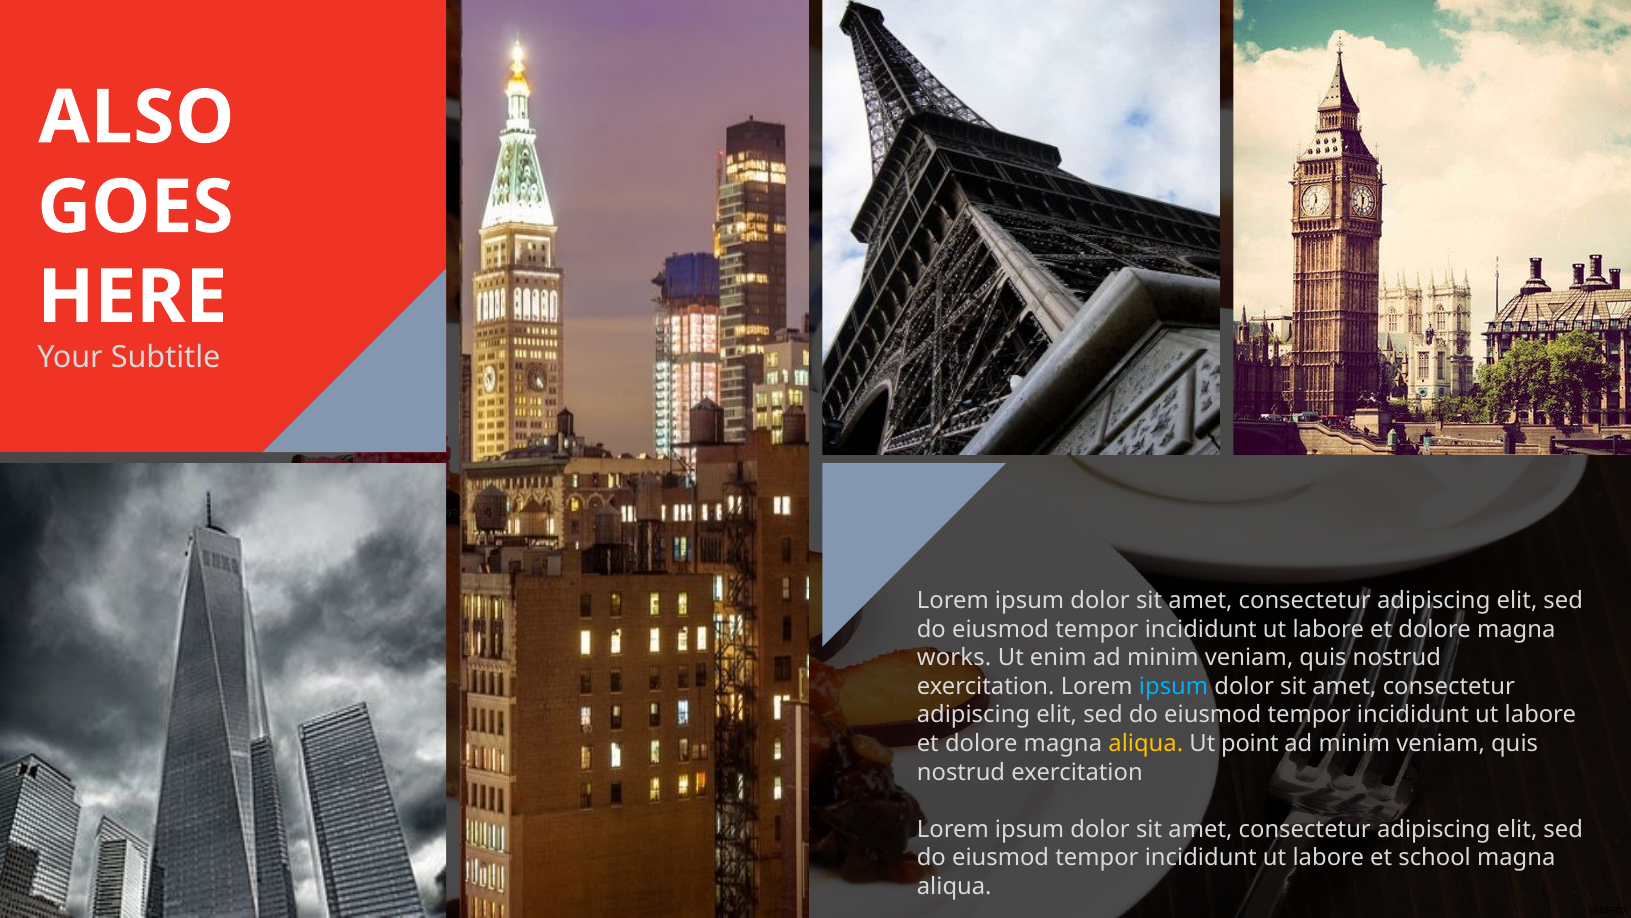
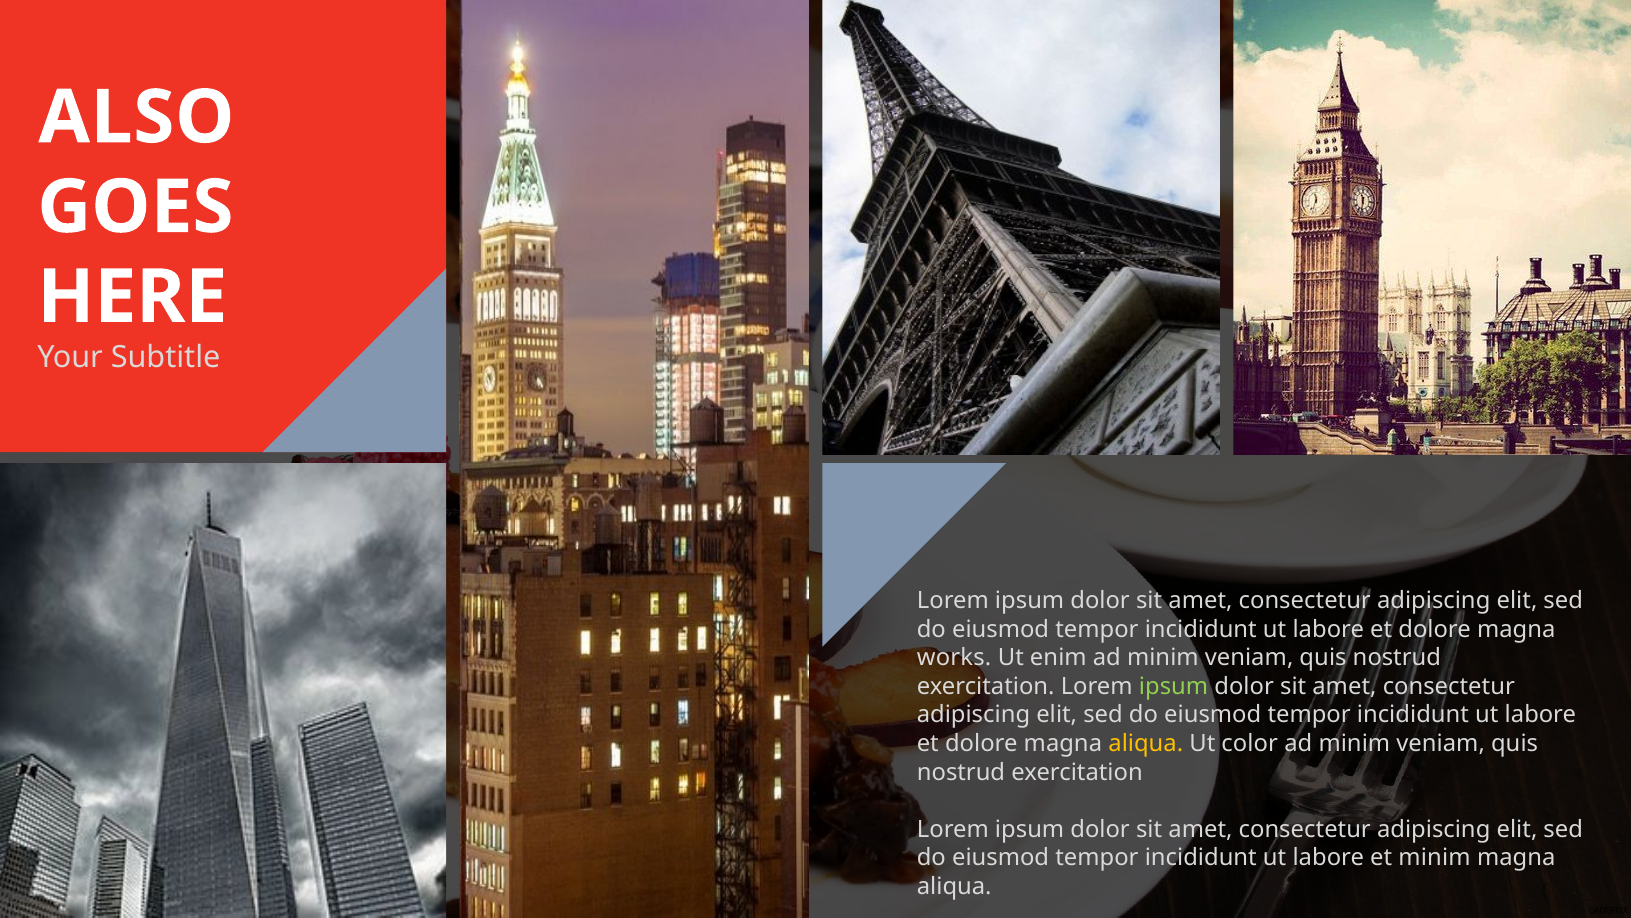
ipsum colour: light blue -> light green (1174, 686)
point: point -> color (1250, 743)
et school: school -> minim (1435, 857)
